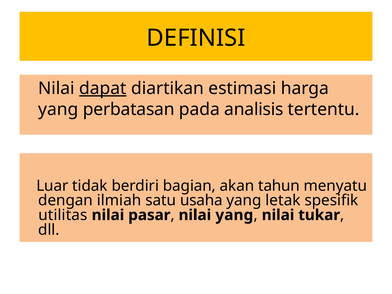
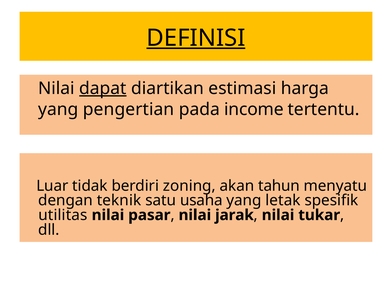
DEFINISI underline: none -> present (196, 38)
perbatasan: perbatasan -> pengertian (129, 109)
analisis: analisis -> income (254, 109)
bagian: bagian -> zoning (189, 186)
ilmiah: ilmiah -> teknik (119, 200)
nilai yang: yang -> jarak (234, 215)
